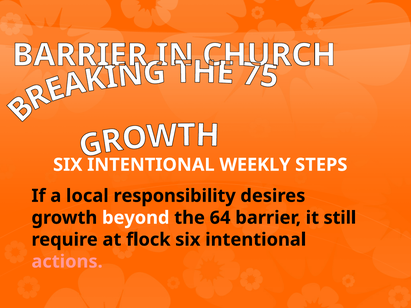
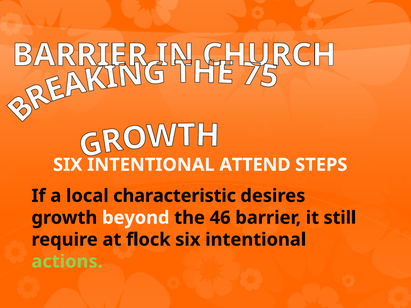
WEEKLY: WEEKLY -> ATTEND (255, 165)
responsibility: responsibility -> characteristic (175, 196)
64: 64 -> 46 (220, 218)
actions colour: pink -> light green (67, 262)
